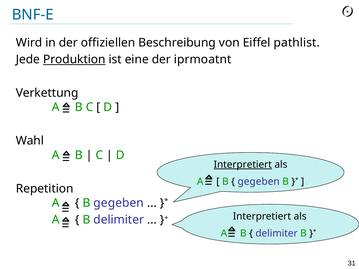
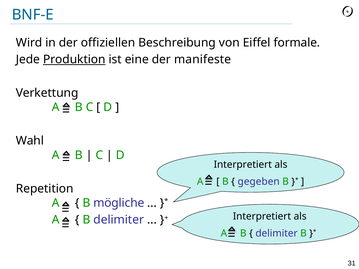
pathlist: pathlist -> formale (297, 43)
iprmoatnt: iprmoatnt -> manifeste (203, 60)
Interpretiert underline: present -> none (243, 165)
B gegeben: gegeben -> mögliche (119, 203)
